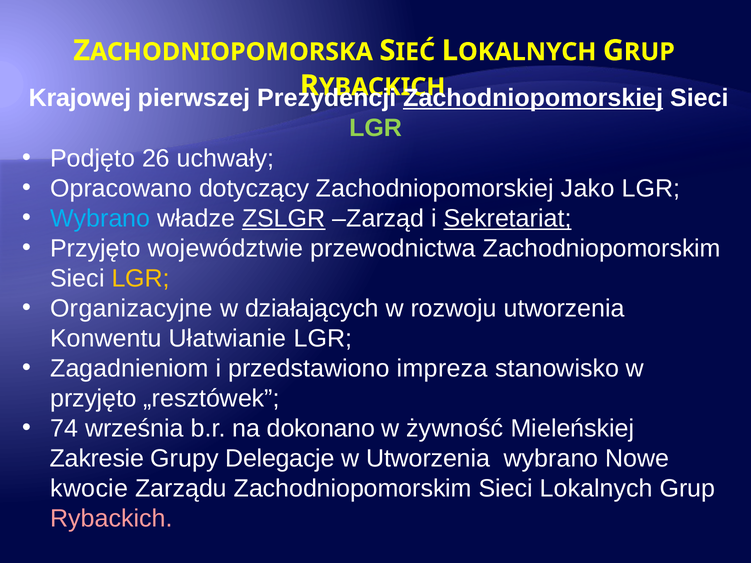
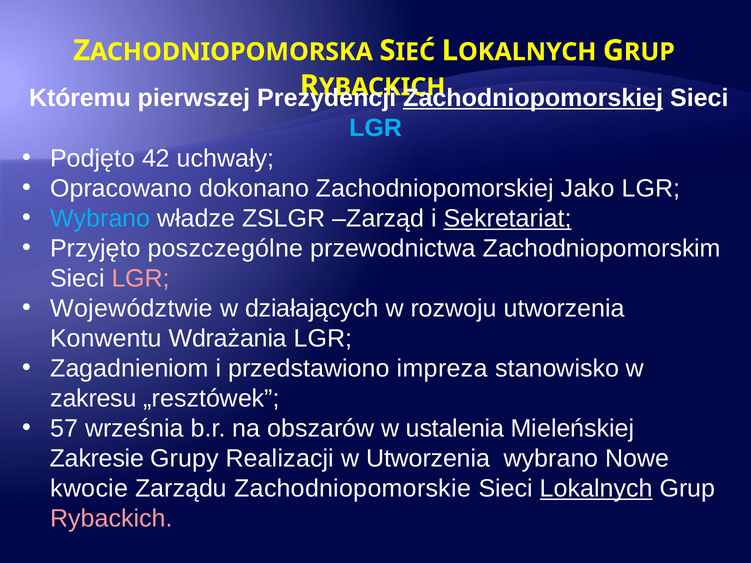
Krajowej: Krajowej -> Któremu (80, 98)
LGR colour: light green -> light blue (376, 128)
26: 26 -> 42 (156, 158)
dotyczący: dotyczący -> dokonano (254, 188)
ZSLGR underline: present -> none (284, 218)
województwie: województwie -> poszczególne (225, 248)
LGR colour: yellow -> pink (141, 278)
Organizacyjne: Organizacyjne -> Województwie (132, 309)
Ułatwianie: Ułatwianie -> Wdrażania (228, 339)
przyjęto: przyjęto -> zakresu (94, 399)
74: 74 -> 57 (64, 429)
dokonano: dokonano -> obszarów (321, 429)
żywność: żywność -> ustalenia (455, 429)
Delegacje: Delegacje -> Realizacji (280, 459)
Zarządu Zachodniopomorskim: Zachodniopomorskim -> Zachodniopomorskie (353, 489)
Lokalnych underline: none -> present (596, 489)
